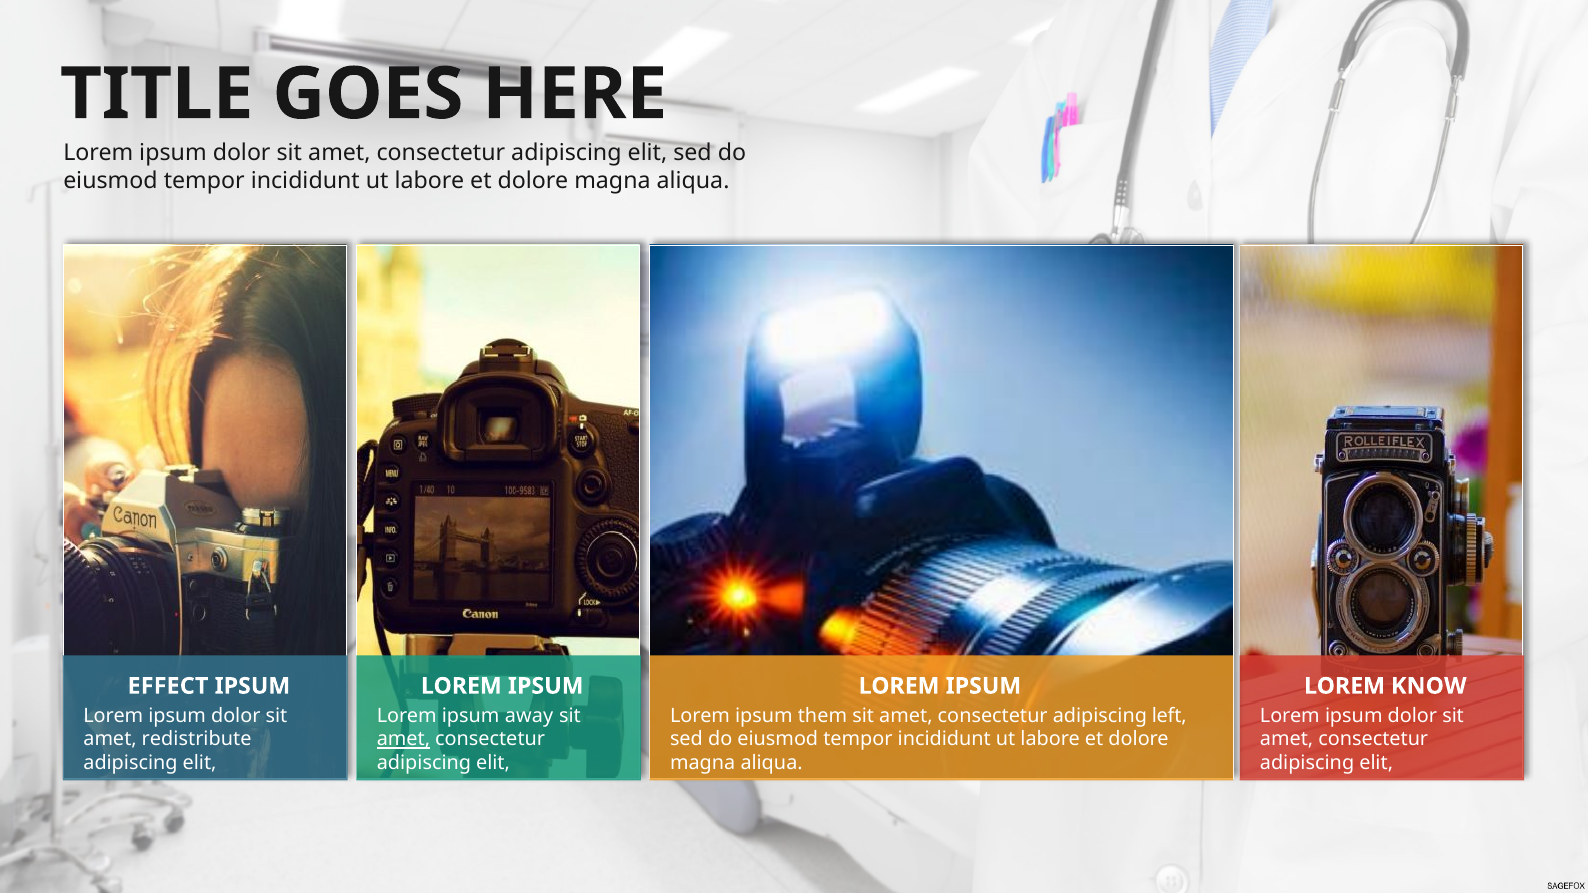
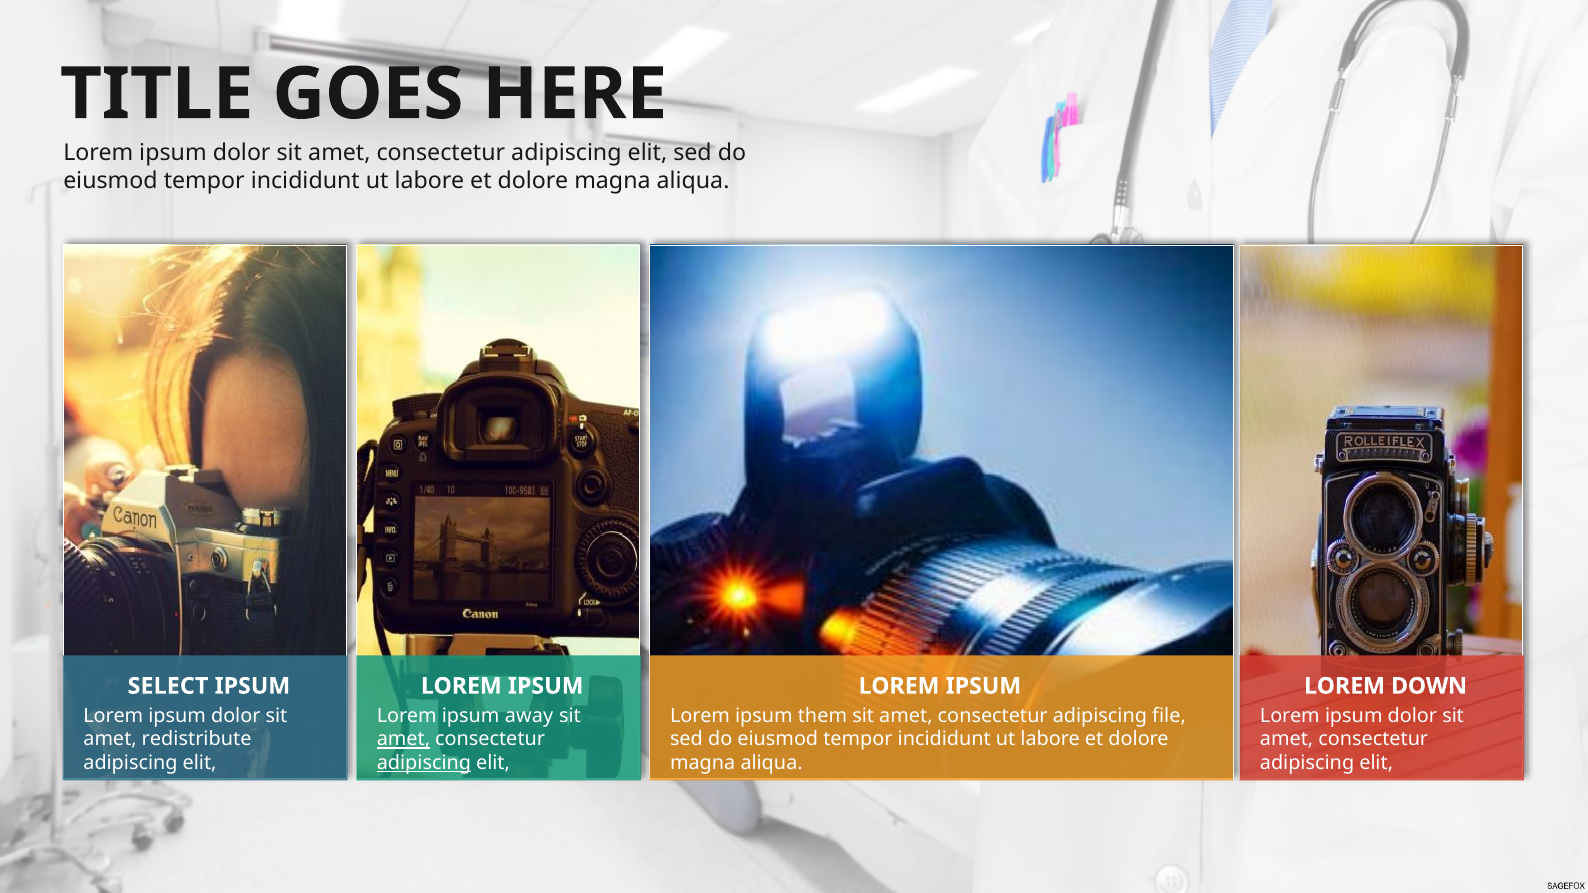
EFFECT: EFFECT -> SELECT (168, 686)
KNOW: KNOW -> DOWN (1429, 686)
left: left -> file (1169, 716)
adipiscing underline: none -> present (424, 763)
